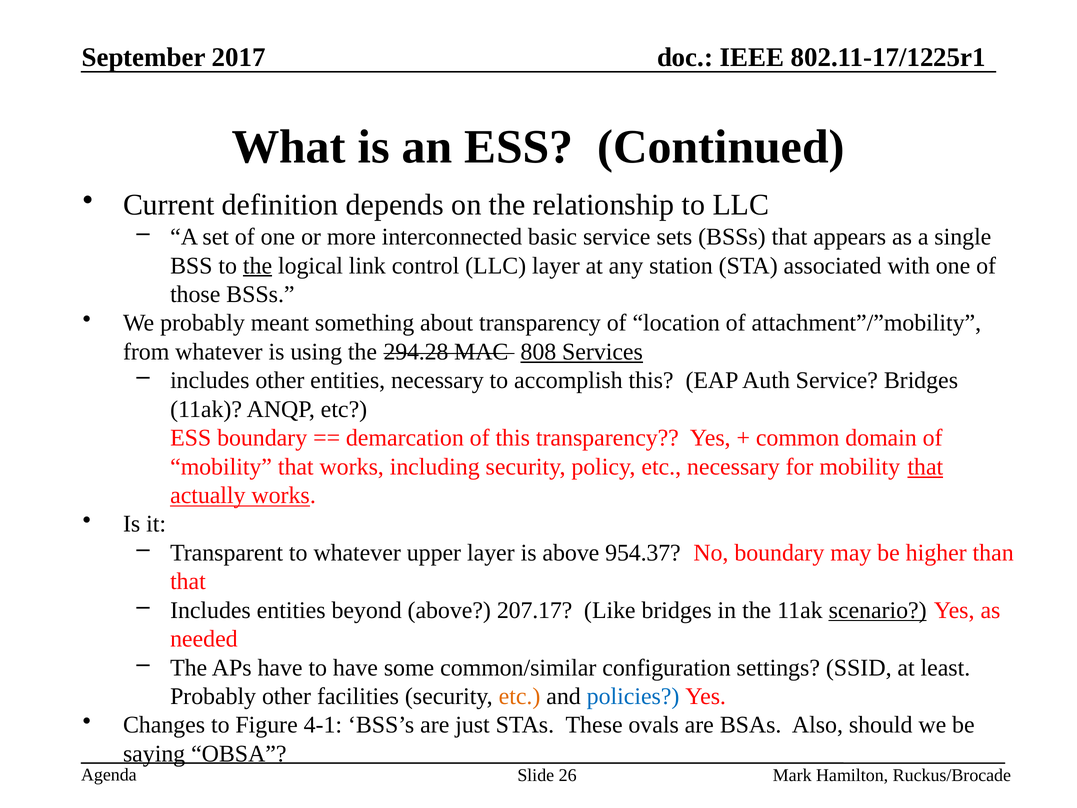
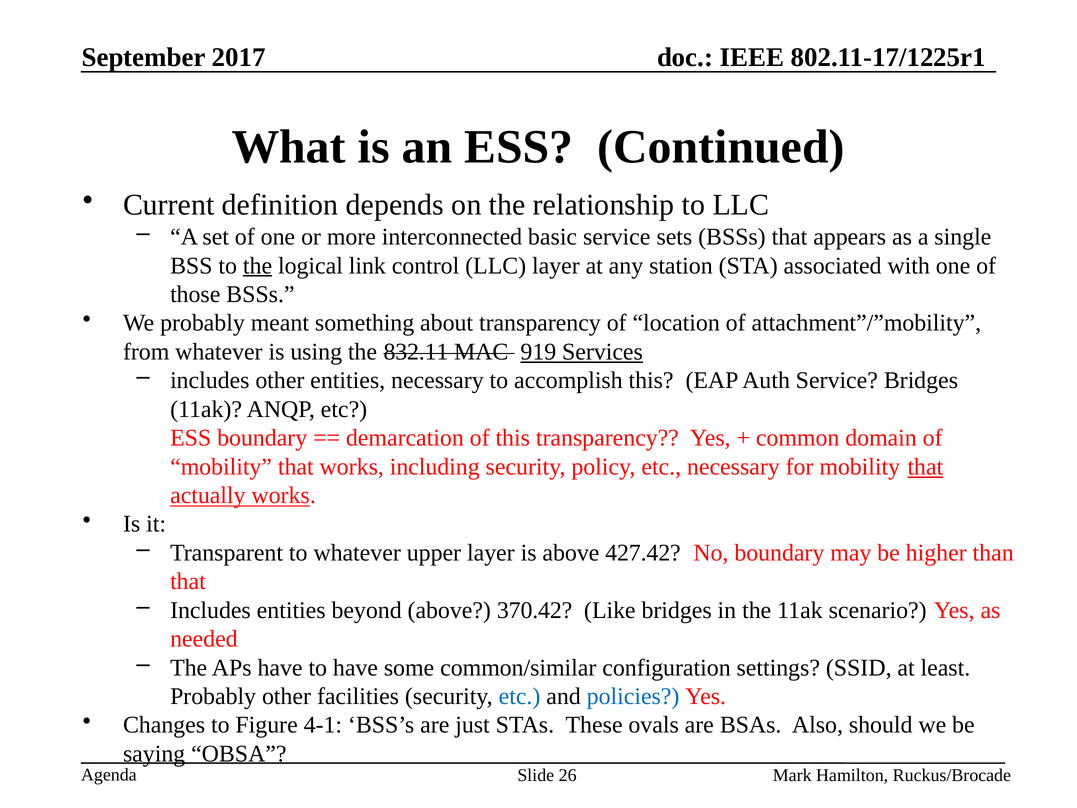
294.28: 294.28 -> 832.11 (416, 352)
808: 808 -> 919 (538, 352)
954.37: 954.37 -> 427.42 (643, 553)
207.17: 207.17 -> 370.42 (535, 610)
scenario underline: present -> none (878, 610)
etc colour: orange -> blue (520, 696)
